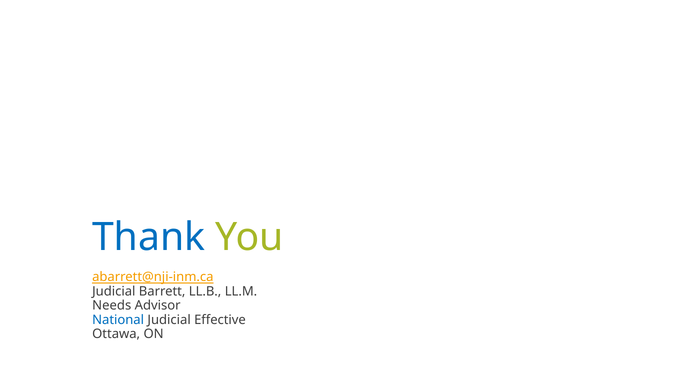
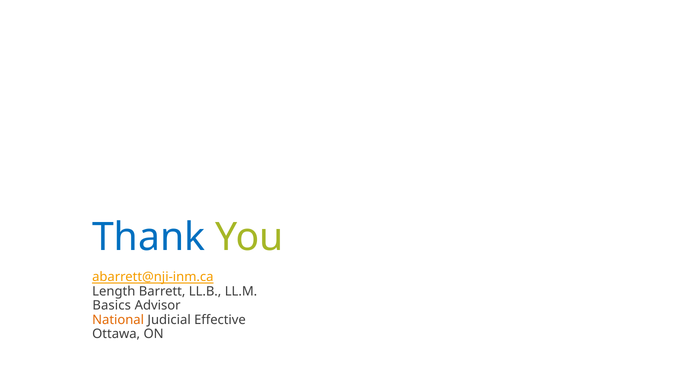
Judicial: Judicial -> Length (114, 291)
Needs: Needs -> Basics (112, 305)
National colour: blue -> orange (118, 319)
